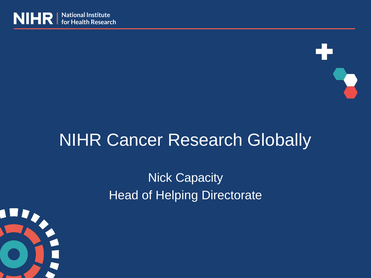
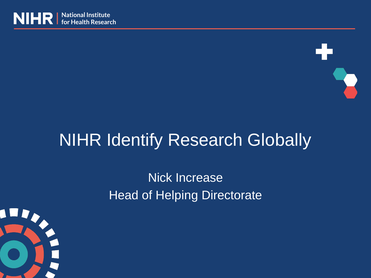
Cancer: Cancer -> Identify (135, 140)
Capacity: Capacity -> Increase (199, 178)
